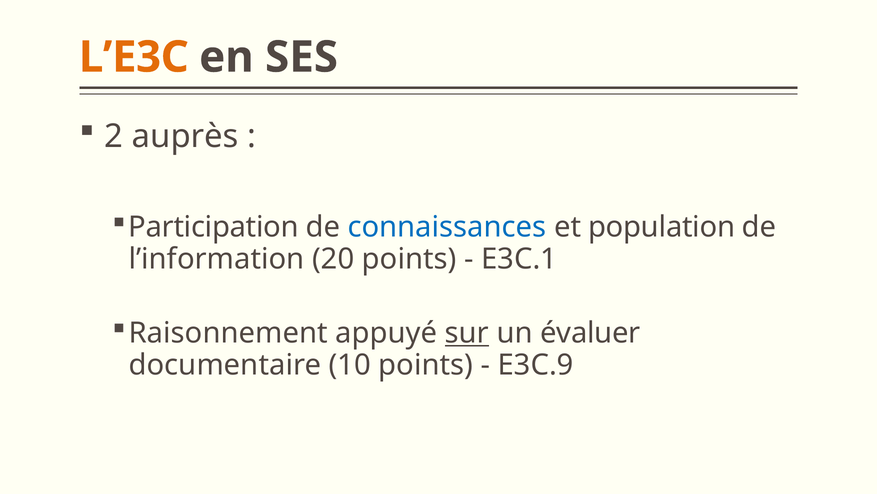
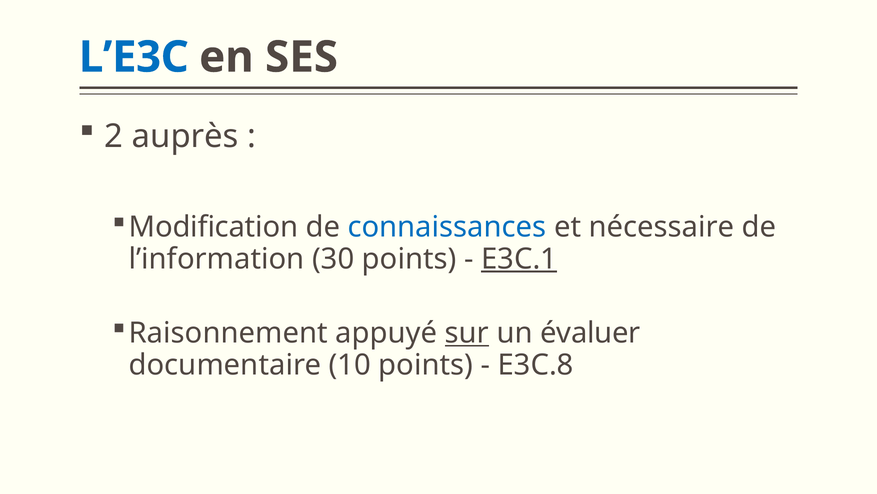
L’E3C colour: orange -> blue (134, 57)
Participation: Participation -> Modification (213, 227)
population: population -> nécessaire (662, 227)
20: 20 -> 30 (333, 259)
E3C.1 underline: none -> present (519, 259)
E3C.9: E3C.9 -> E3C.8 (536, 364)
